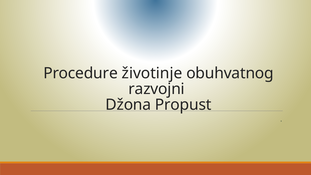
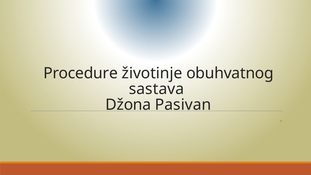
razvojni: razvojni -> sastava (156, 89)
Propust: Propust -> Pasivan (183, 105)
